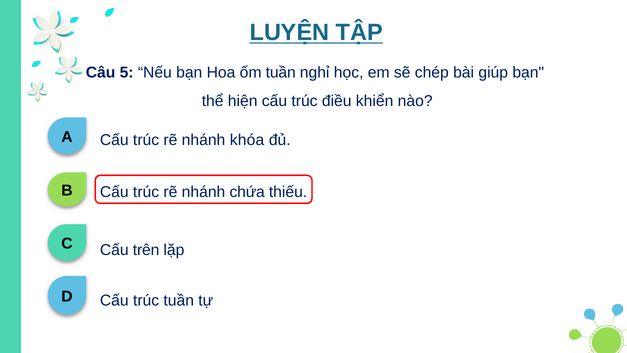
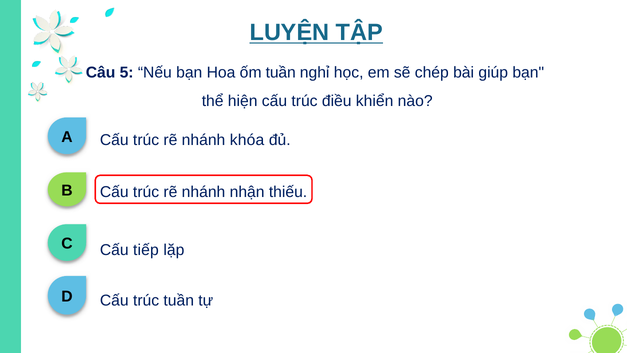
chứa: chứa -> nhận (247, 192)
trên: trên -> tiếp (146, 250)
